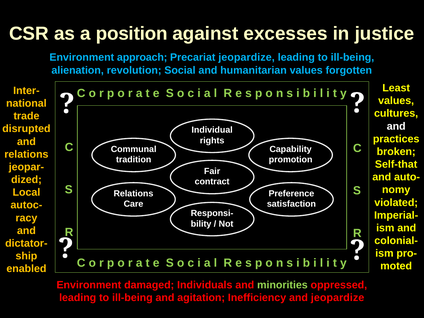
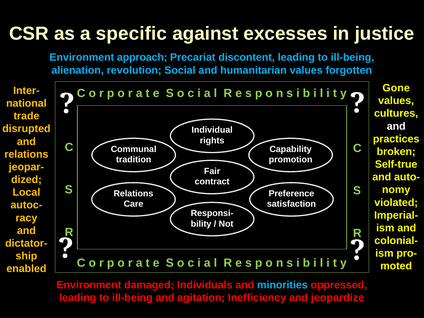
position: position -> specific (132, 34)
Precariat jeopardize: jeopardize -> discontent (247, 57)
Least: Least -> Gone (396, 88)
Self-that: Self-that -> Self-true (396, 164)
minorities colour: light green -> light blue (282, 285)
